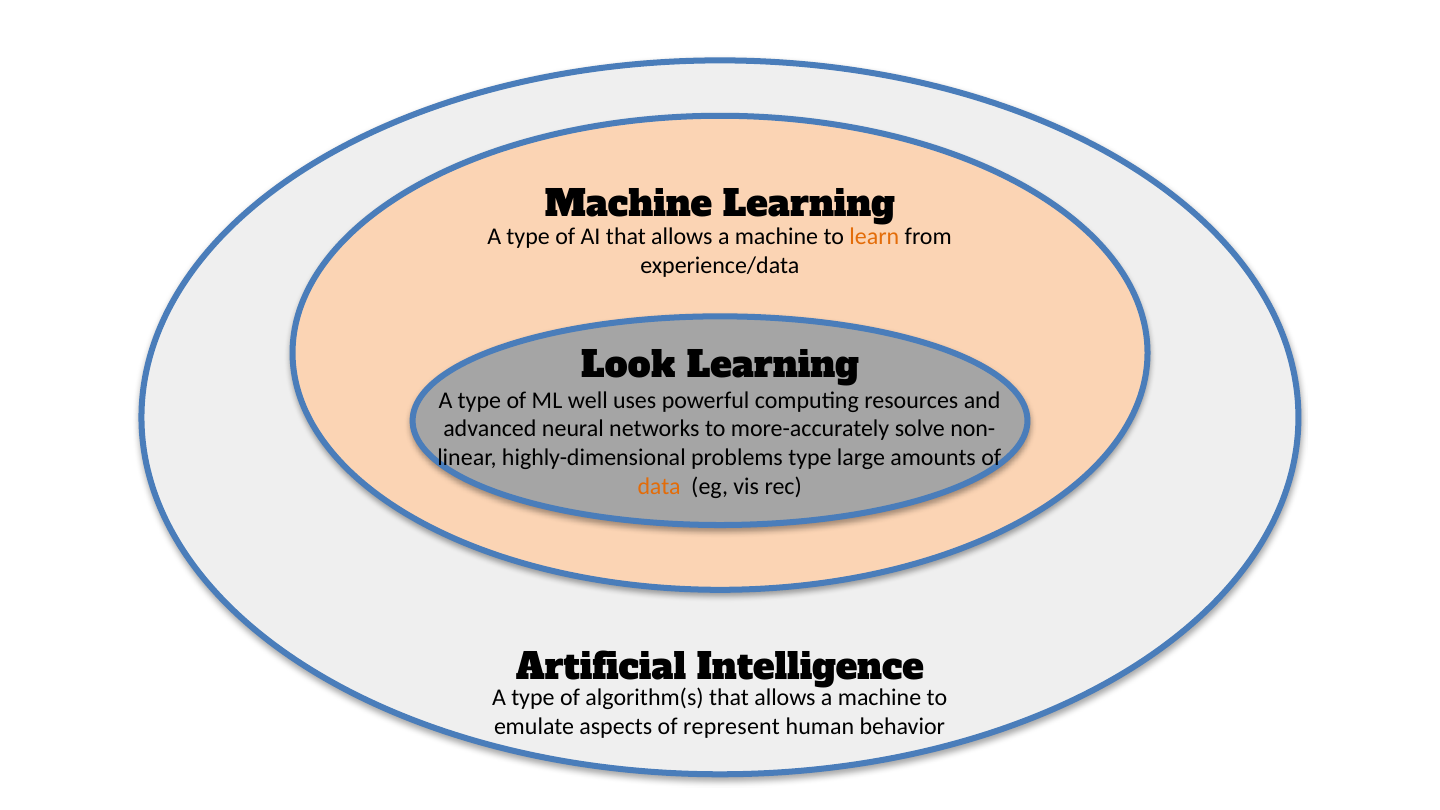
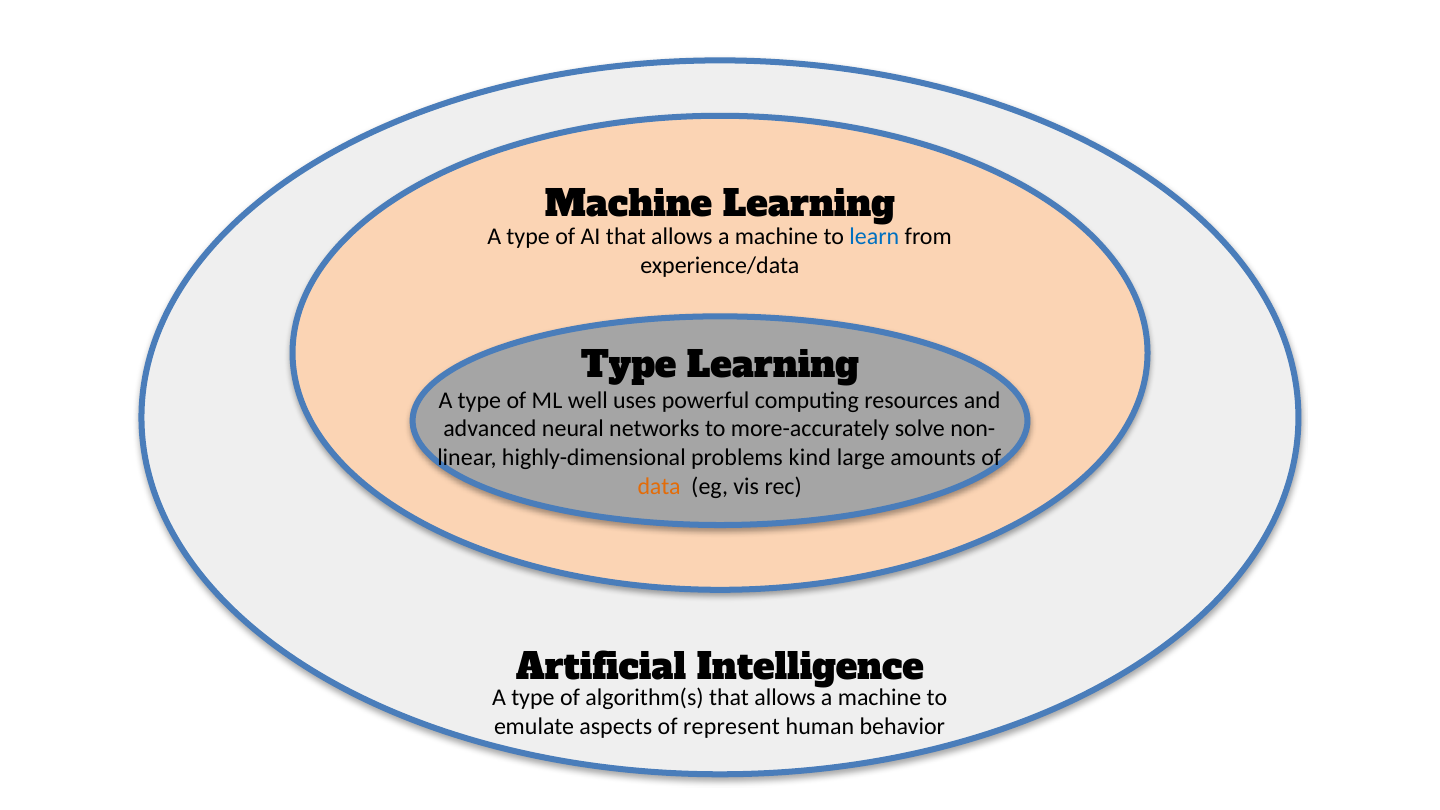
learn colour: orange -> blue (874, 237)
Look: Look -> Type (629, 366)
problems type: type -> kind (810, 458)
